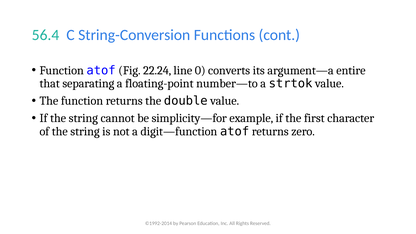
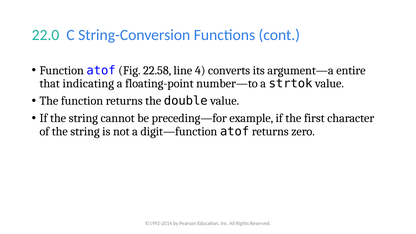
56.4: 56.4 -> 22.0 (46, 35)
22.24: 22.24 -> 22.58 (157, 70)
0: 0 -> 4 (200, 70)
separating: separating -> indicating (88, 83)
simplicity—for: simplicity—for -> preceding—for (189, 118)
